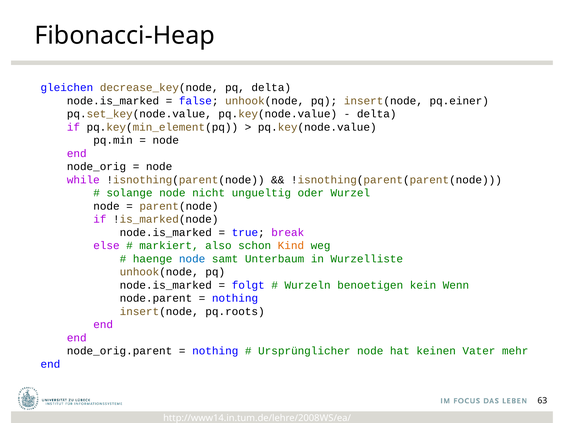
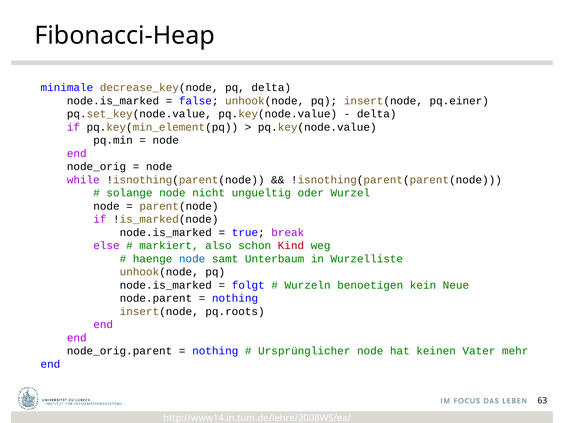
gleichen: gleichen -> minimale (67, 88)
Kind colour: orange -> red (291, 246)
Wenn: Wenn -> Neue (456, 285)
